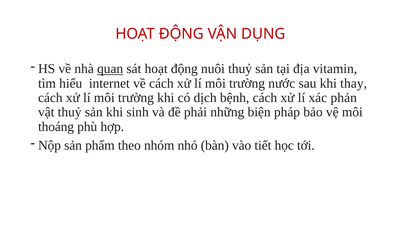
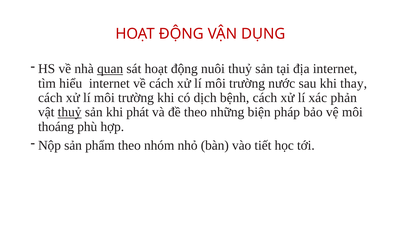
địa vitamin: vitamin -> internet (335, 69)
thuỷ underline: none -> present (70, 112)
sinh: sinh -> phát (138, 112)
đề phải: phải -> theo (195, 112)
